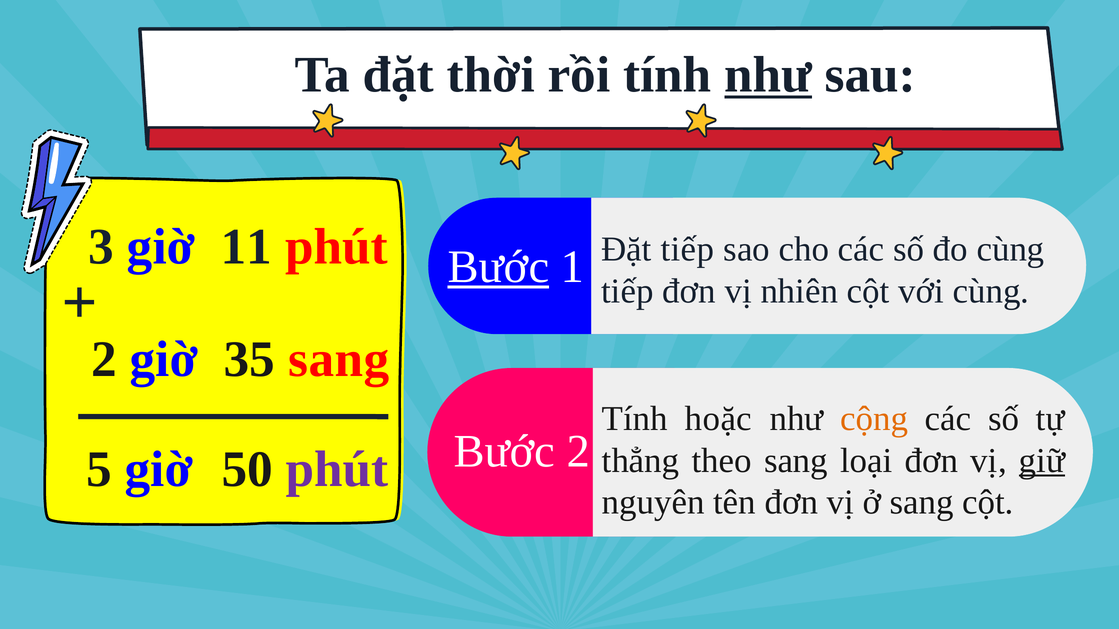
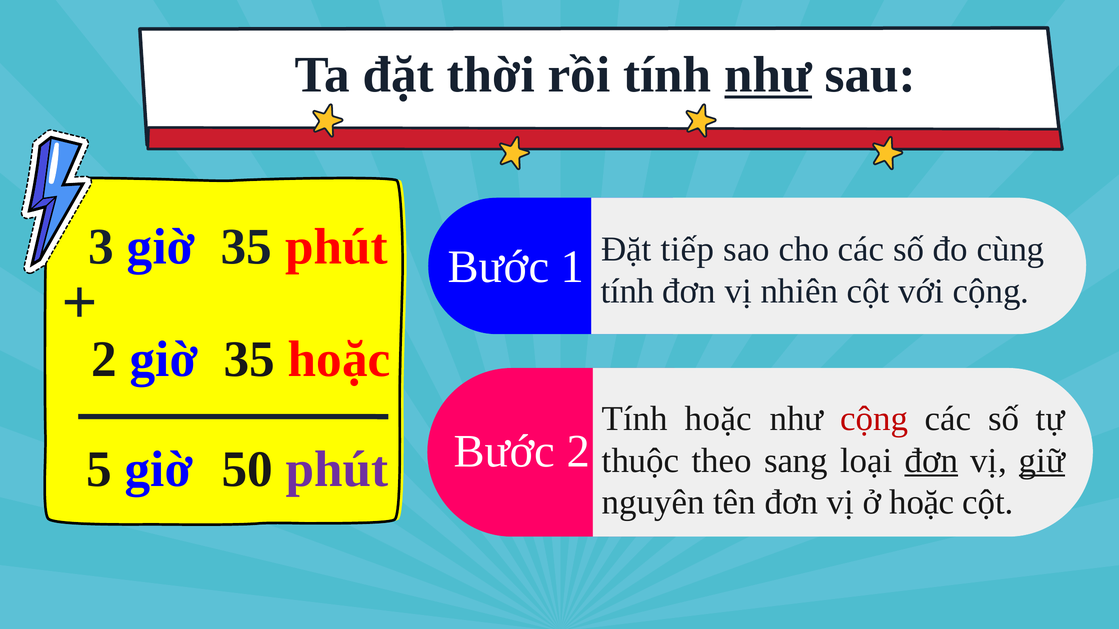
11: 11 -> 35 (246, 247)
Bước underline: present -> none (498, 267)
tiếp: tiếp -> tính (628, 291)
với cùng: cùng -> cộng (991, 291)
35 sang: sang -> hoặc (339, 359)
cộng colour: orange -> red (874, 419)
thẳng: thẳng -> thuộc (641, 461)
đơn underline: none -> present (931, 461)
ở sang: sang -> hoặc (922, 503)
